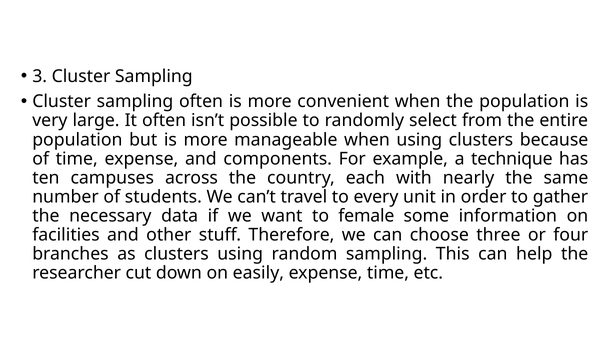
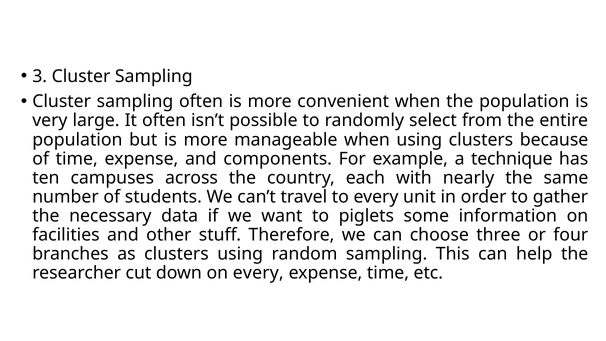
female: female -> piglets (366, 216)
on easily: easily -> every (258, 273)
